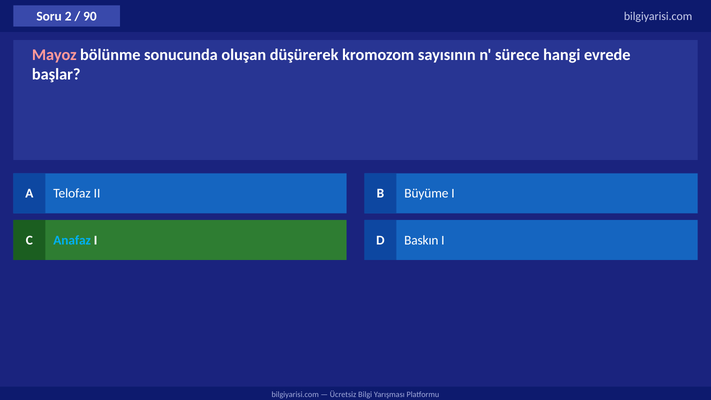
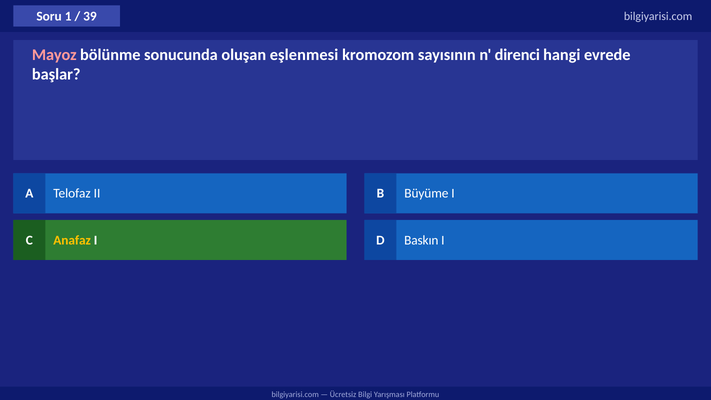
2: 2 -> 1 (68, 16)
90: 90 -> 39 (90, 16)
düşürerek: düşürerek -> eşlenmesi (304, 55)
sürece: sürece -> direnci (517, 55)
Anafaz colour: light blue -> yellow (72, 240)
